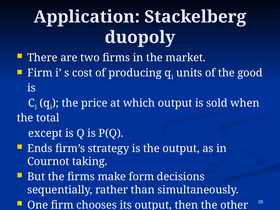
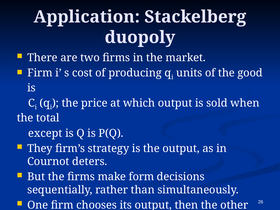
Ends: Ends -> They (40, 148)
taking: taking -> deters (90, 162)
